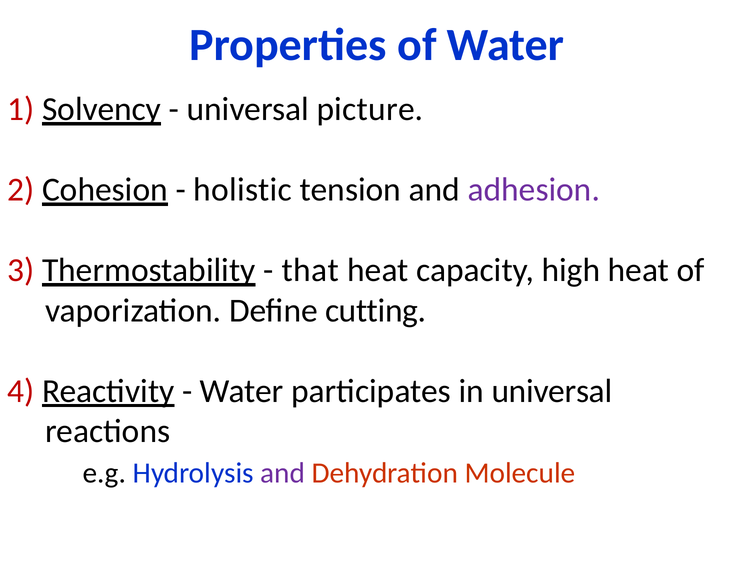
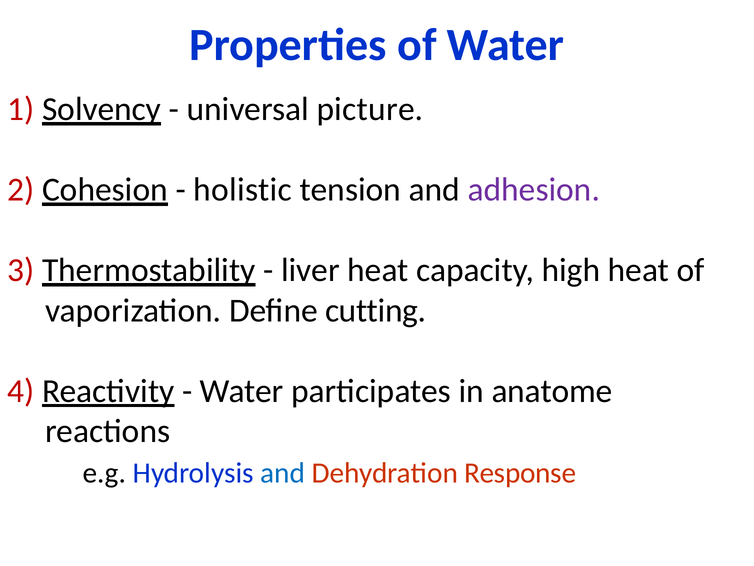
that: that -> liver (310, 270)
in universal: universal -> anatome (552, 391)
and colour: purple -> blue (283, 473)
Molecule: Molecule -> Response (520, 473)
